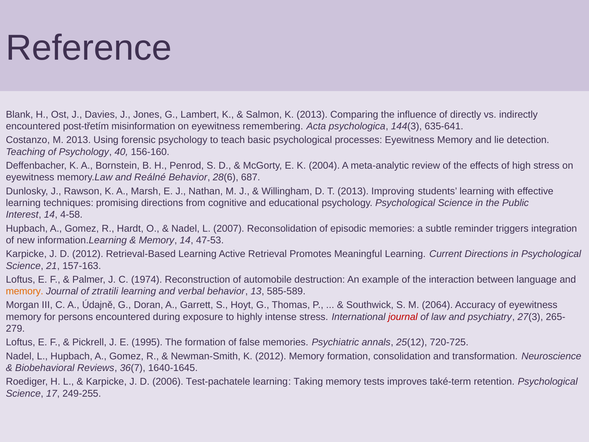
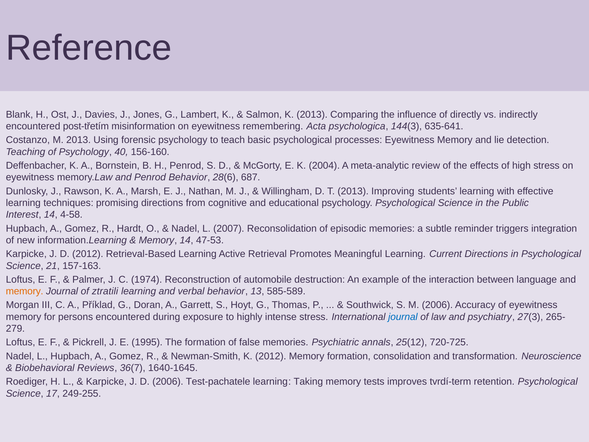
and Reálné: Reálné -> Penrod (150, 177)
Údajně: Údajně -> Příklad (99, 305)
M 2064: 2064 -> 2006 (437, 305)
journal colour: red -> blue (403, 317)
také-term: také-term -> tvrdí-term (450, 382)
